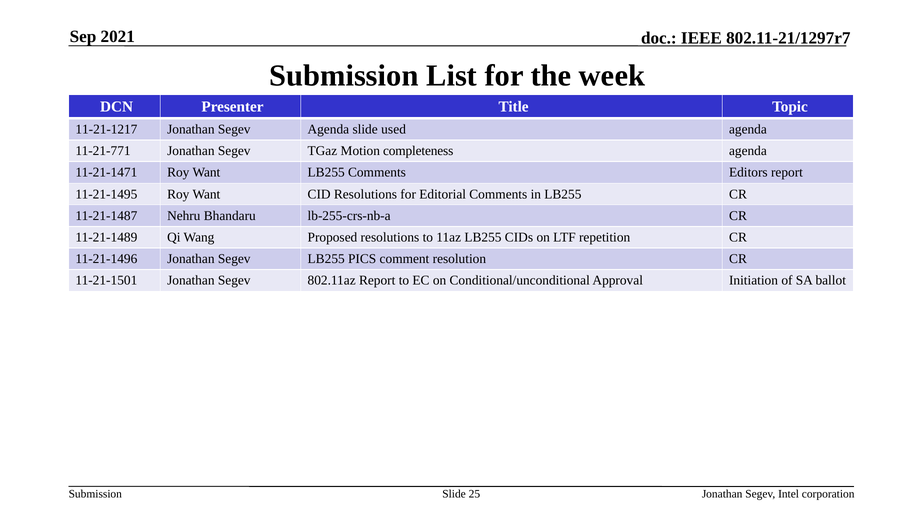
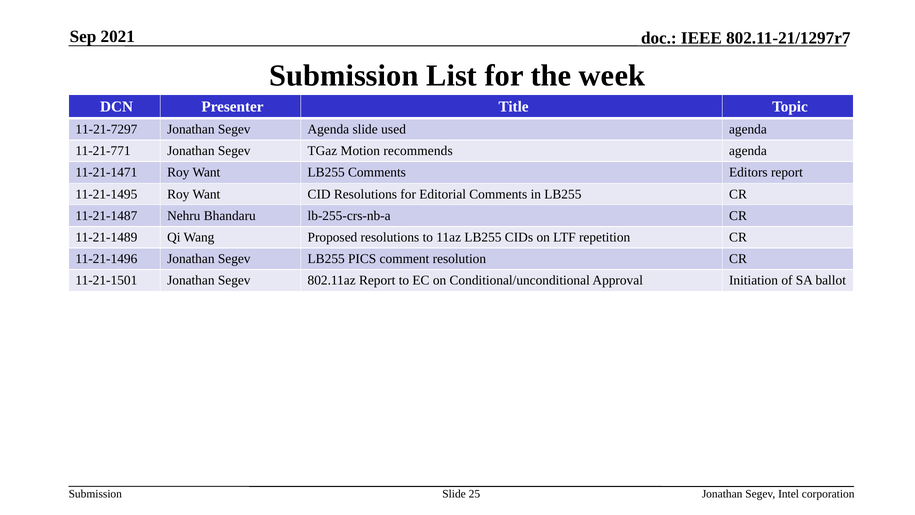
11-21-1217: 11-21-1217 -> 11-21-7297 (106, 129)
completeness: completeness -> recommends (418, 151)
